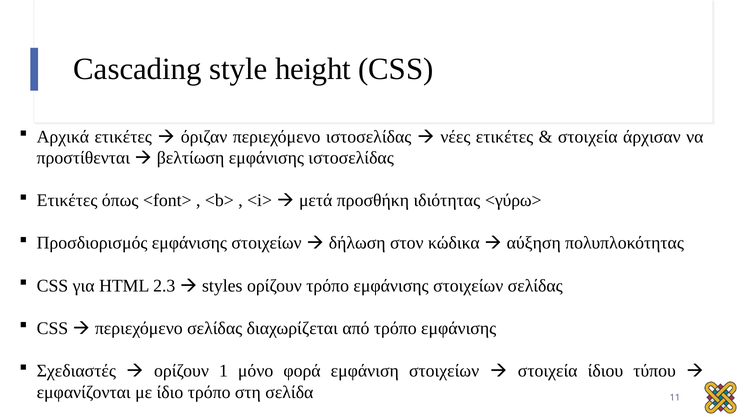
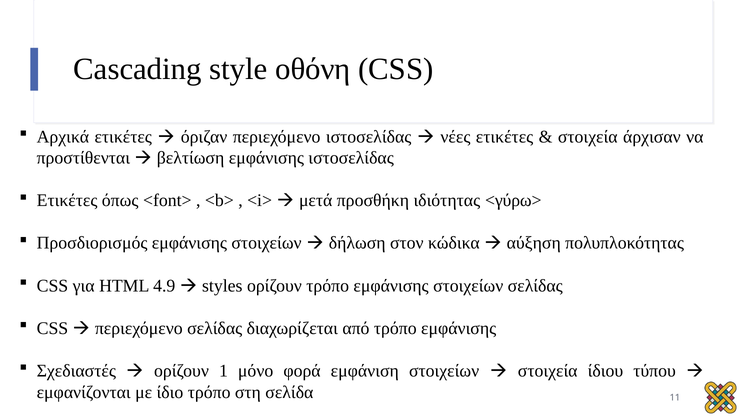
height: height -> οθόνη (313, 69)
2.3: 2.3 -> 4.9 (164, 286)
